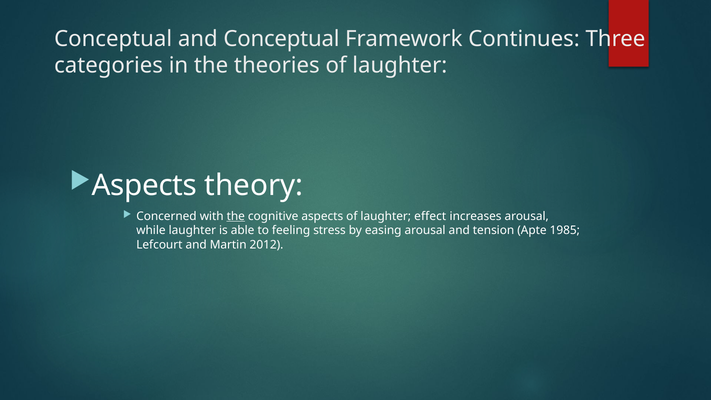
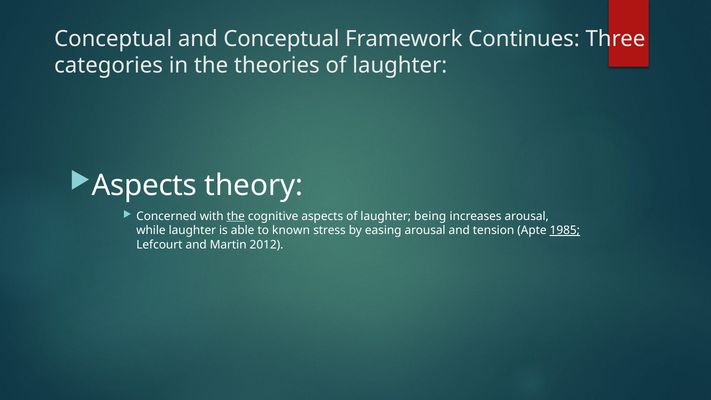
effect: effect -> being (430, 216)
feeling: feeling -> known (291, 230)
1985 underline: none -> present (565, 230)
